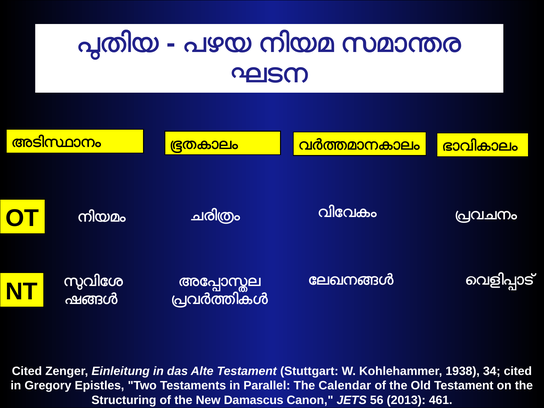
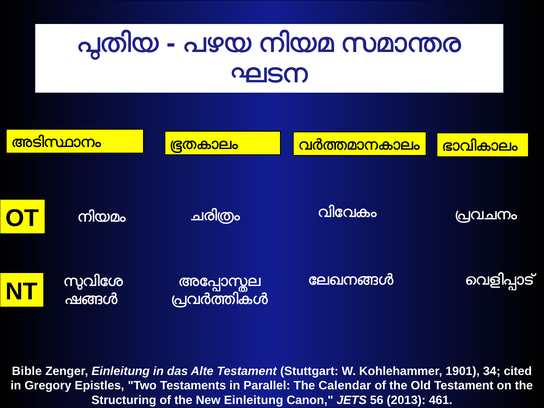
Cited: Cited -> Bible (27, 371)
1938: 1938 -> 1901 (463, 371)
New Damascus: Damascus -> Einleitung (254, 400)
